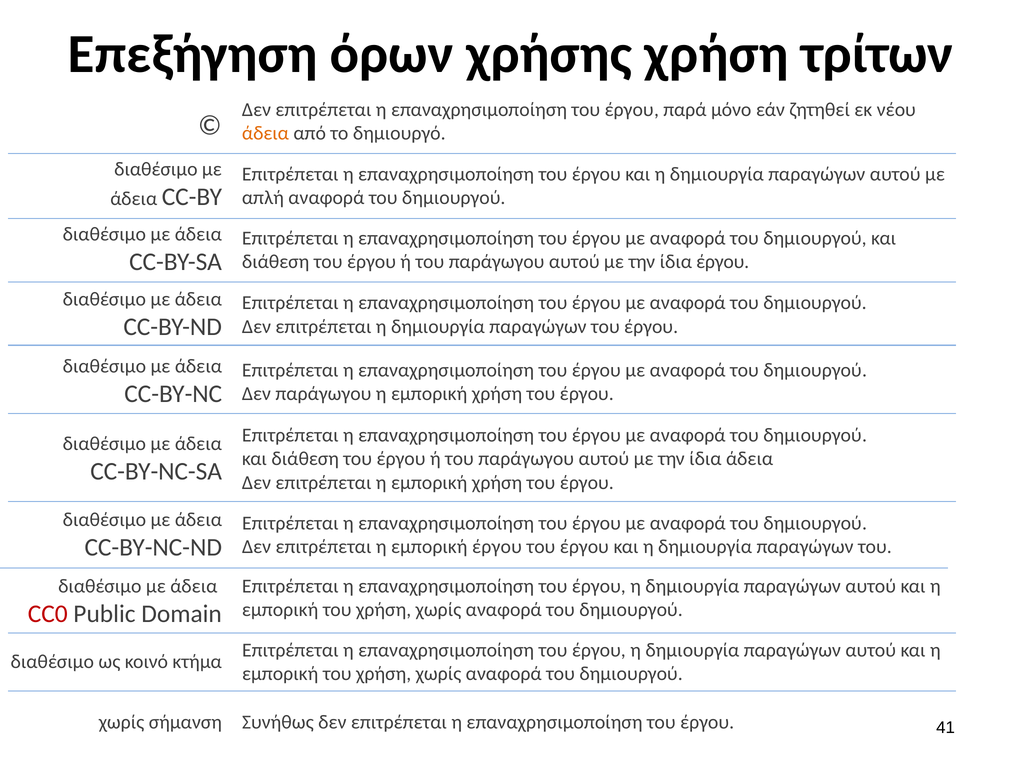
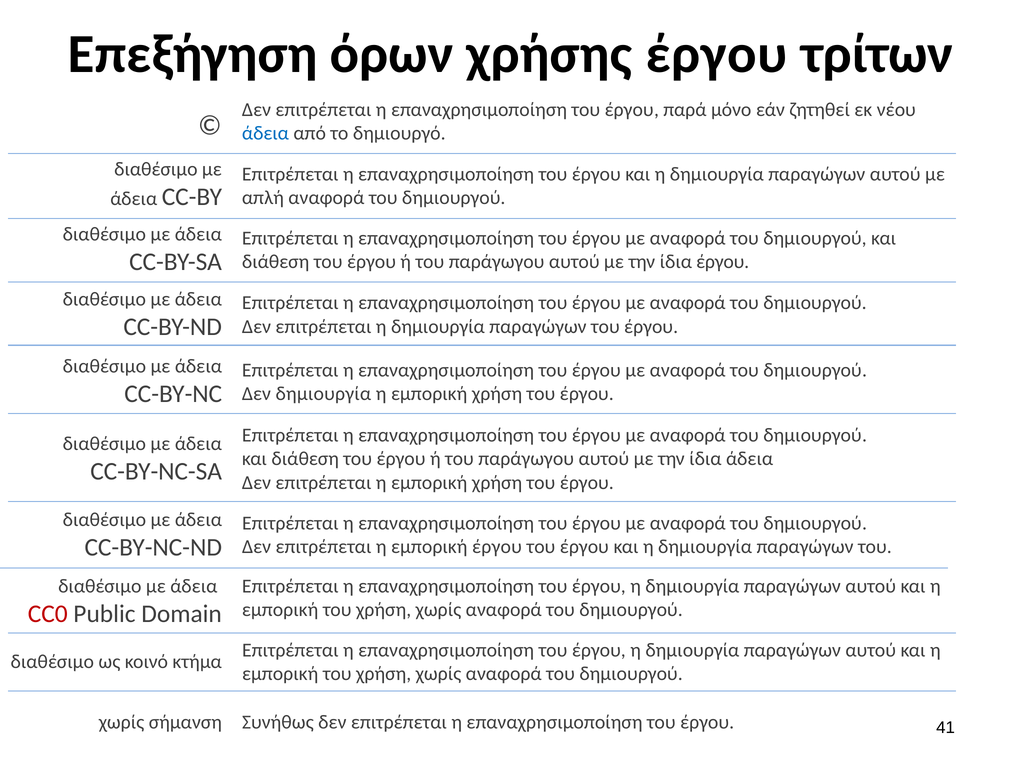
χρήσης χρήση: χρήση -> έργου (716, 54)
άδεια colour: orange -> blue (265, 133)
Δεν παράγωγου: παράγωγου -> δημιουργία (323, 394)
